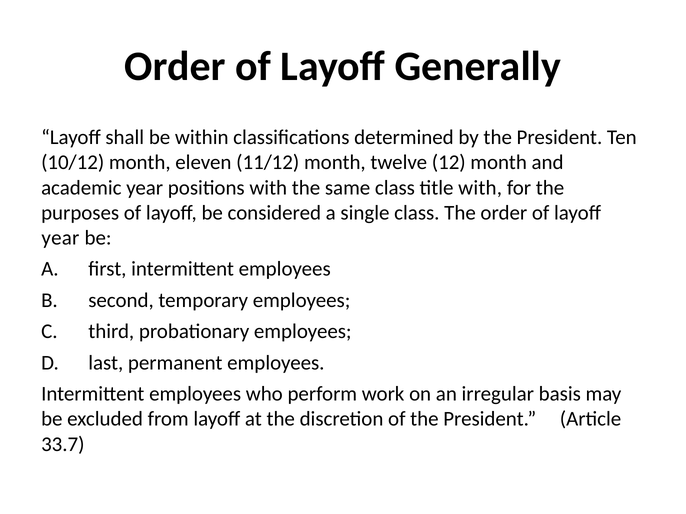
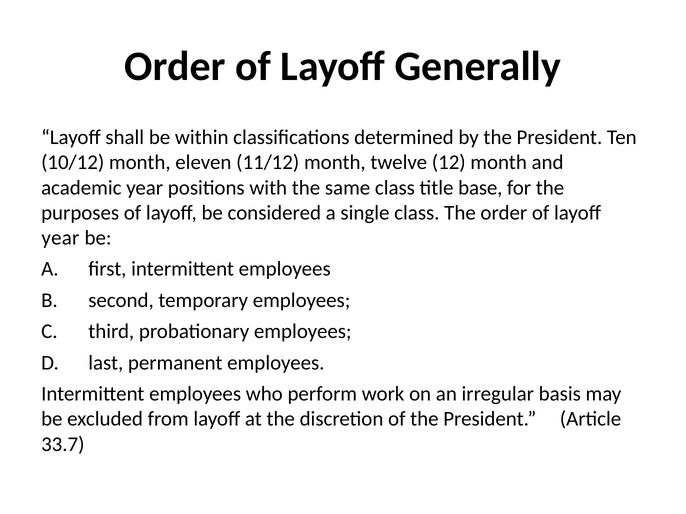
title with: with -> base (480, 188)
